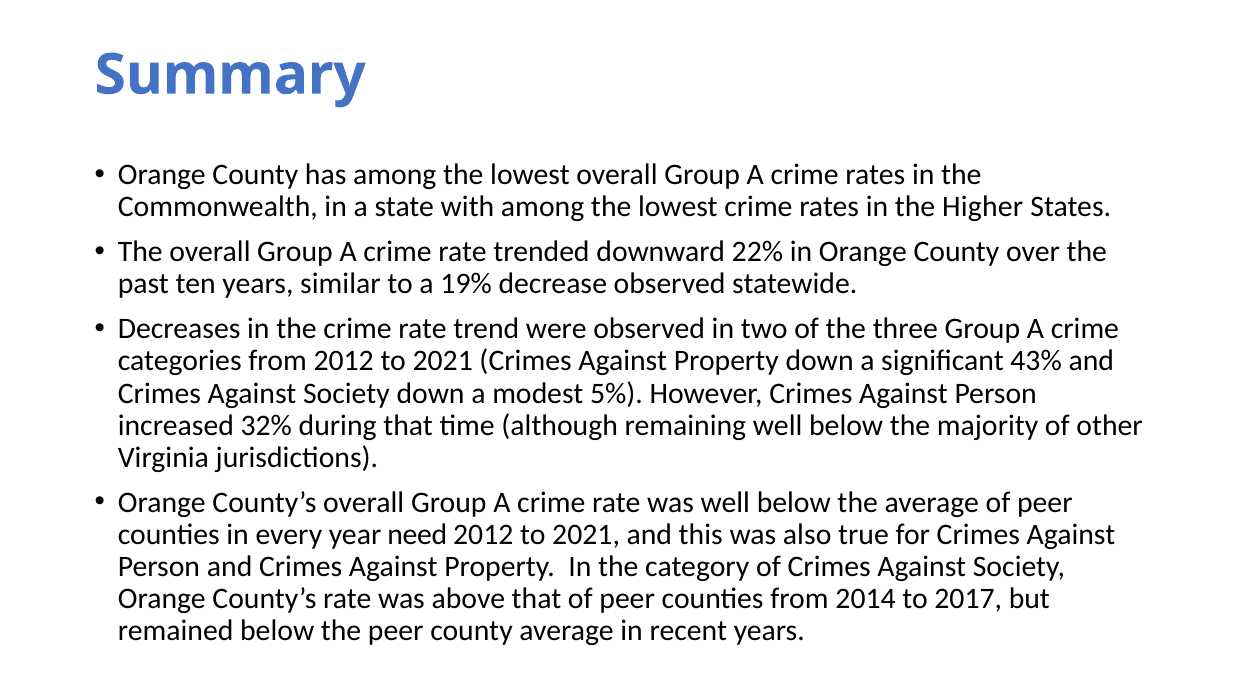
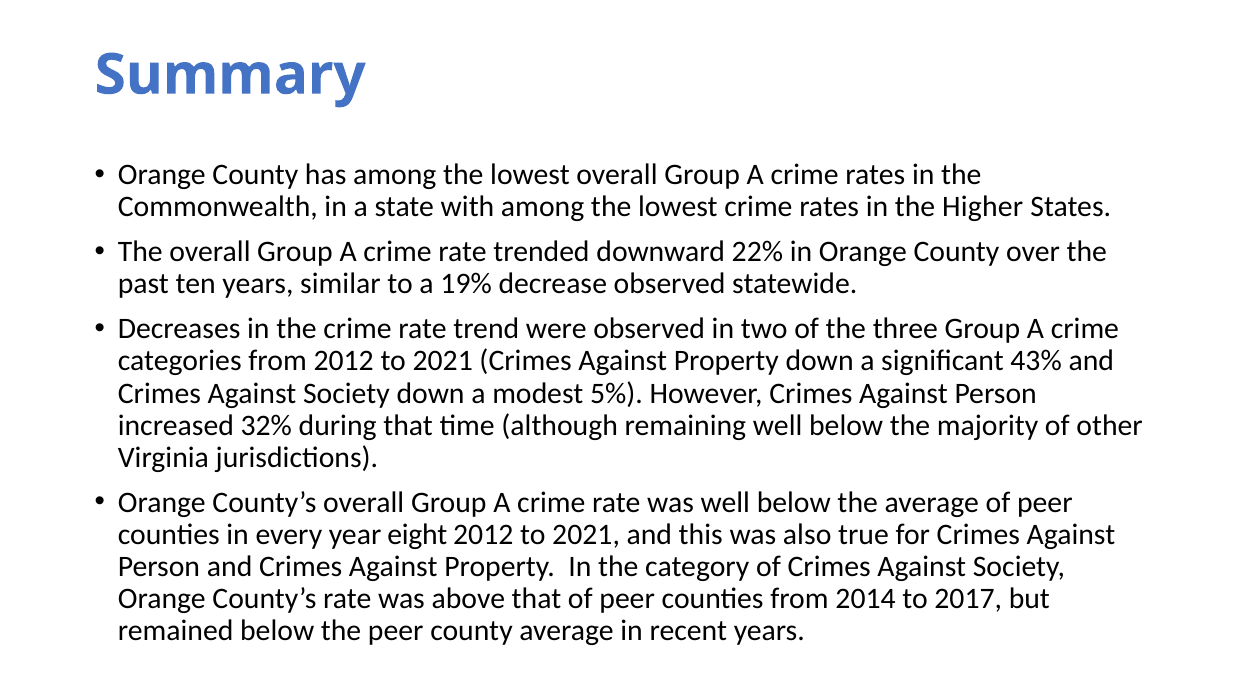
need: need -> eight (417, 535)
